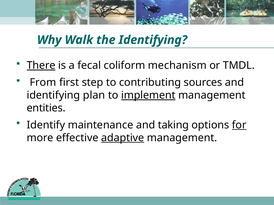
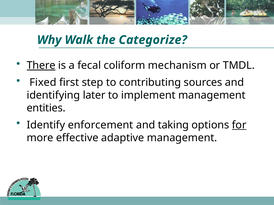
the Identifying: Identifying -> Categorize (153, 40)
From: From -> Fixed (43, 83)
plan: plan -> later (94, 95)
implement underline: present -> none (148, 95)
maintenance: maintenance -> enforcement (101, 125)
adaptive underline: present -> none (123, 138)
